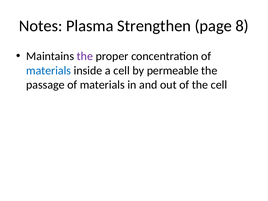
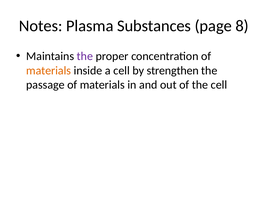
Strengthen: Strengthen -> Substances (154, 26)
materials colour: blue -> orange (49, 71)
permeable: permeable -> strengthen (173, 71)
